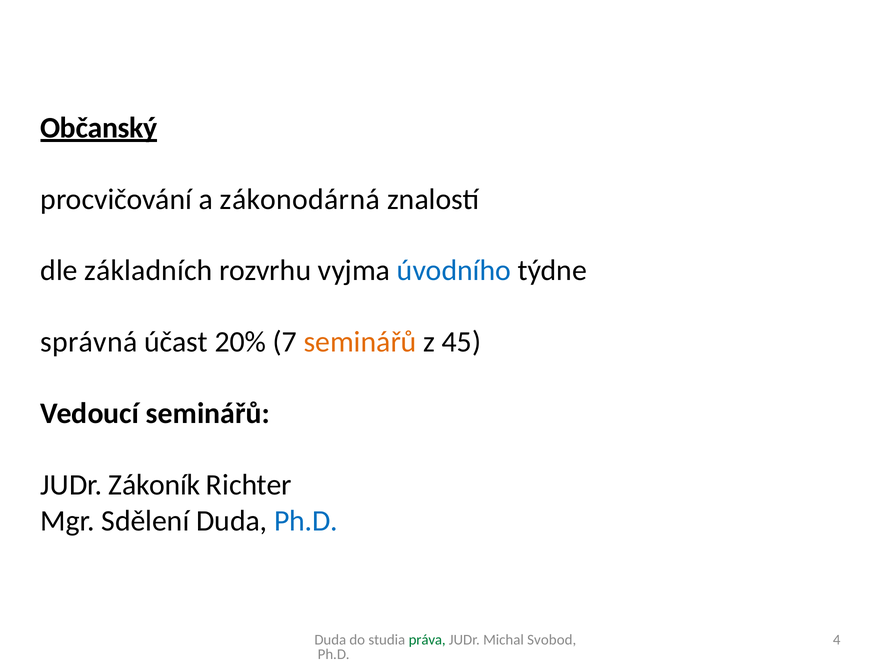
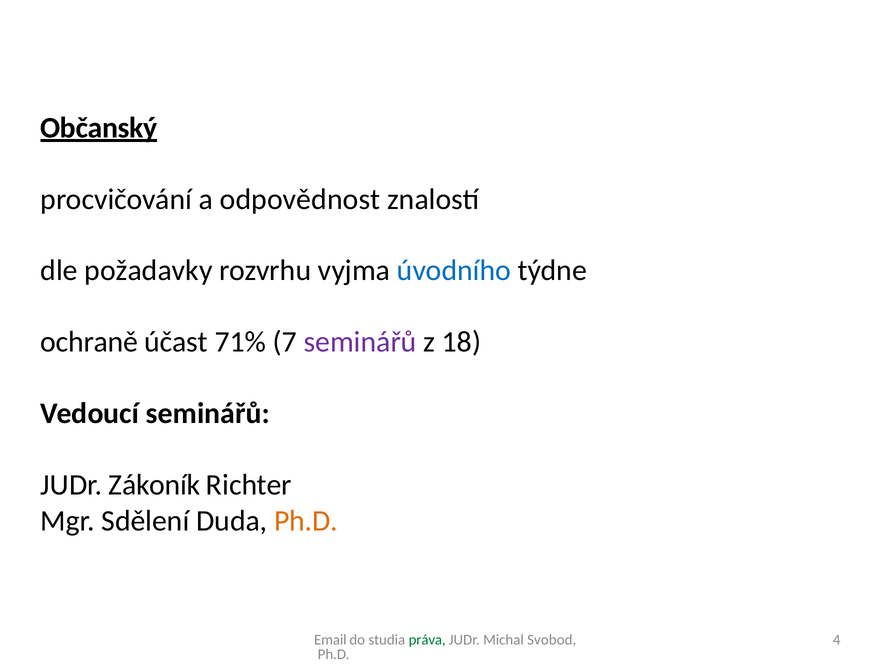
zákonodárná: zákonodárná -> odpovědnost (300, 199)
základních: základních -> požadavky (148, 271)
správná: správná -> ochraně (89, 342)
20%: 20% -> 71% (240, 342)
seminářů colour: orange -> purple (360, 342)
45: 45 -> 18 (461, 342)
Ph.D colour: blue -> orange (306, 521)
Duda: Duda -> Email (330, 640)
